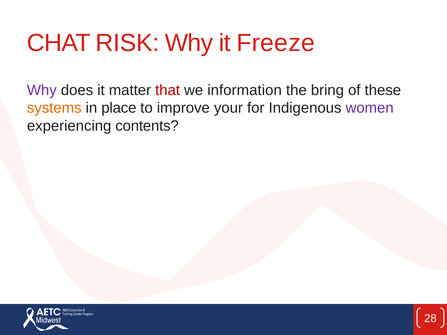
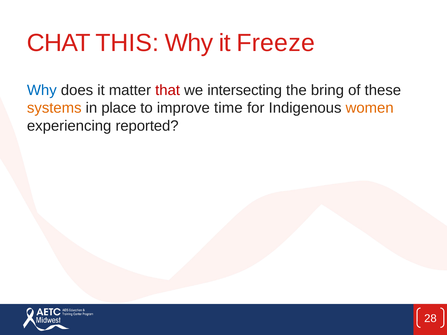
RISK: RISK -> THIS (127, 43)
Why colour: purple -> blue (42, 90)
information: information -> intersecting (245, 90)
your: your -> time (228, 108)
women colour: purple -> orange (370, 108)
contents: contents -> reported (147, 126)
